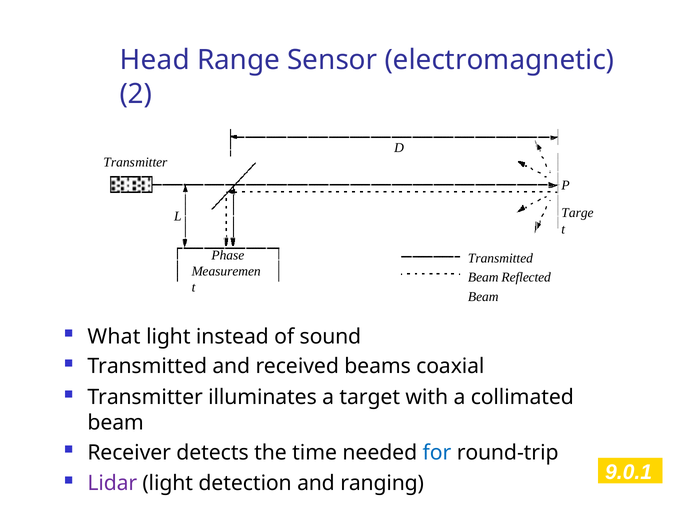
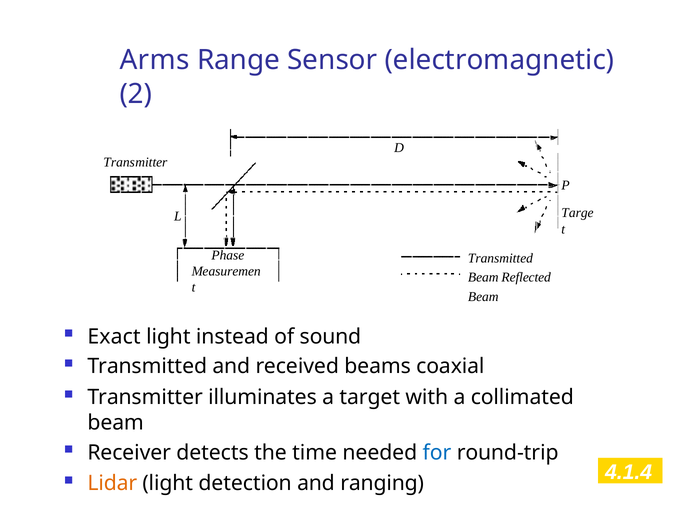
Head: Head -> Arms (155, 60)
What: What -> Exact (114, 336)
9.0.1: 9.0.1 -> 4.1.4 (629, 472)
Lidar colour: purple -> orange (112, 483)
